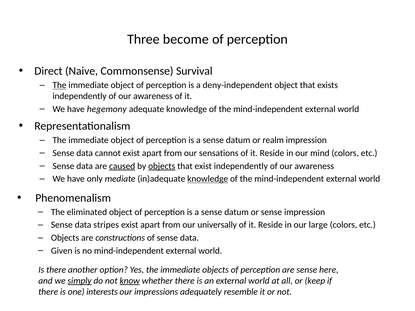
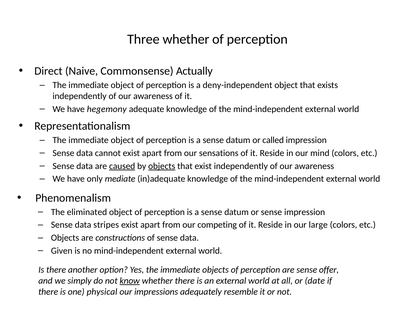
Three become: become -> whether (186, 39)
Survival: Survival -> Actually (194, 71)
The underline: present -> none (59, 85)
realm: realm -> called (273, 140)
knowledge underline: present -> none (208, 179)
universally: universally -> competing (217, 225)
here: here -> offer (329, 270)
simply underline: present -> none (80, 281)
keep: keep -> date (315, 281)
interests: interests -> physical (102, 292)
